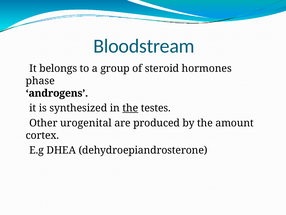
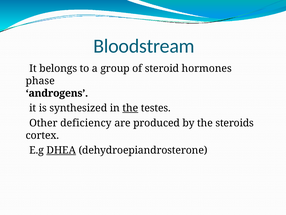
urogenital: urogenital -> deficiency (86, 123)
amount: amount -> steroids (235, 123)
DHEA underline: none -> present (61, 150)
